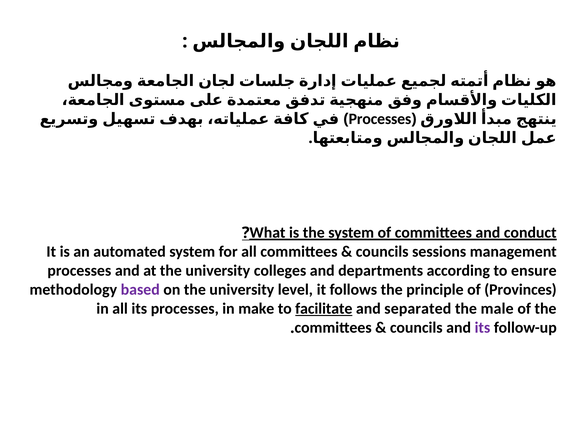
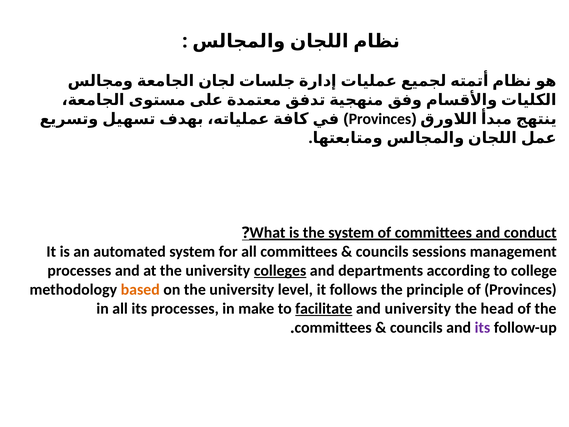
Processes: Processes -> Provinces (380, 119)
colleges underline: none -> present (280, 271)
ensure: ensure -> college (534, 271)
based colour: purple -> orange (140, 289)
and separated: separated -> university (418, 308)
male: male -> head (497, 308)
